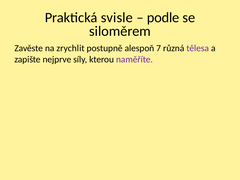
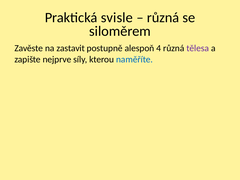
podle: podle -> různá (163, 17)
zrychlit: zrychlit -> zastavit (71, 48)
7: 7 -> 4 (159, 48)
naměříte colour: purple -> blue (135, 60)
